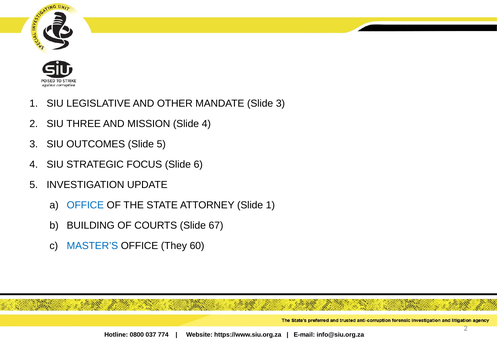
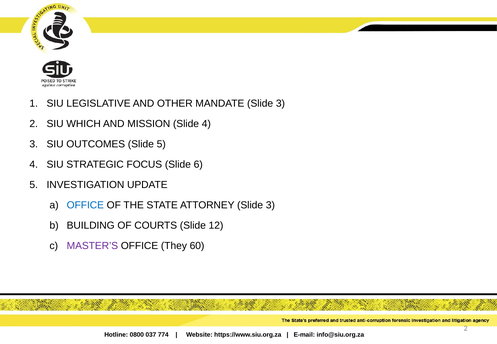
THREE: THREE -> WHICH (84, 124)
ATTORNEY Slide 1: 1 -> 3 (270, 205)
67: 67 -> 12 (216, 226)
MASTER’S colour: blue -> purple (92, 246)
